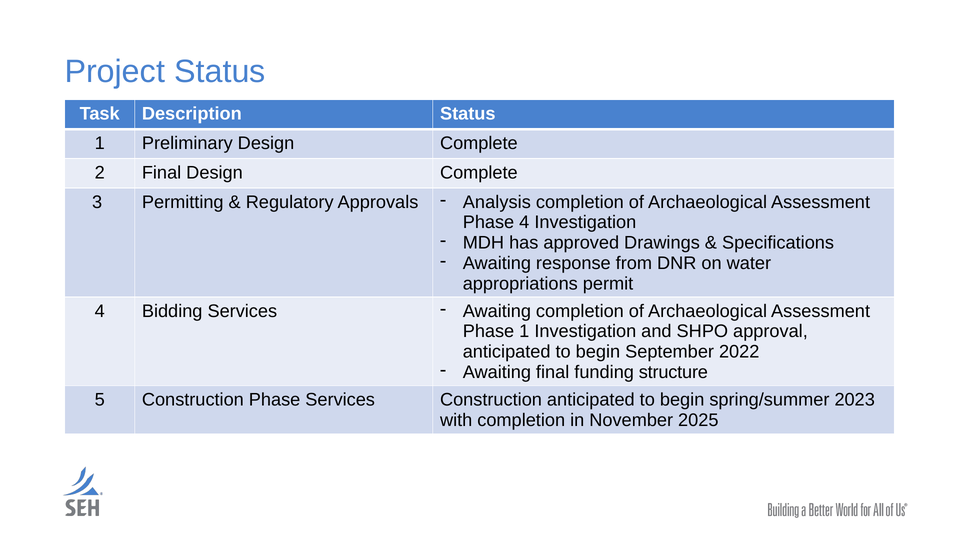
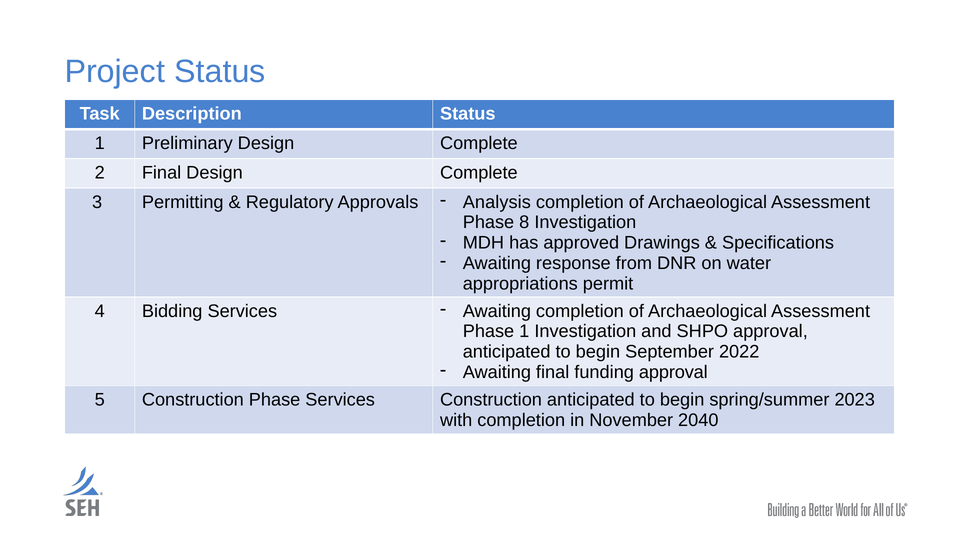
Phase 4: 4 -> 8 (524, 223)
funding structure: structure -> approval (673, 372)
2025: 2025 -> 2040 (698, 420)
